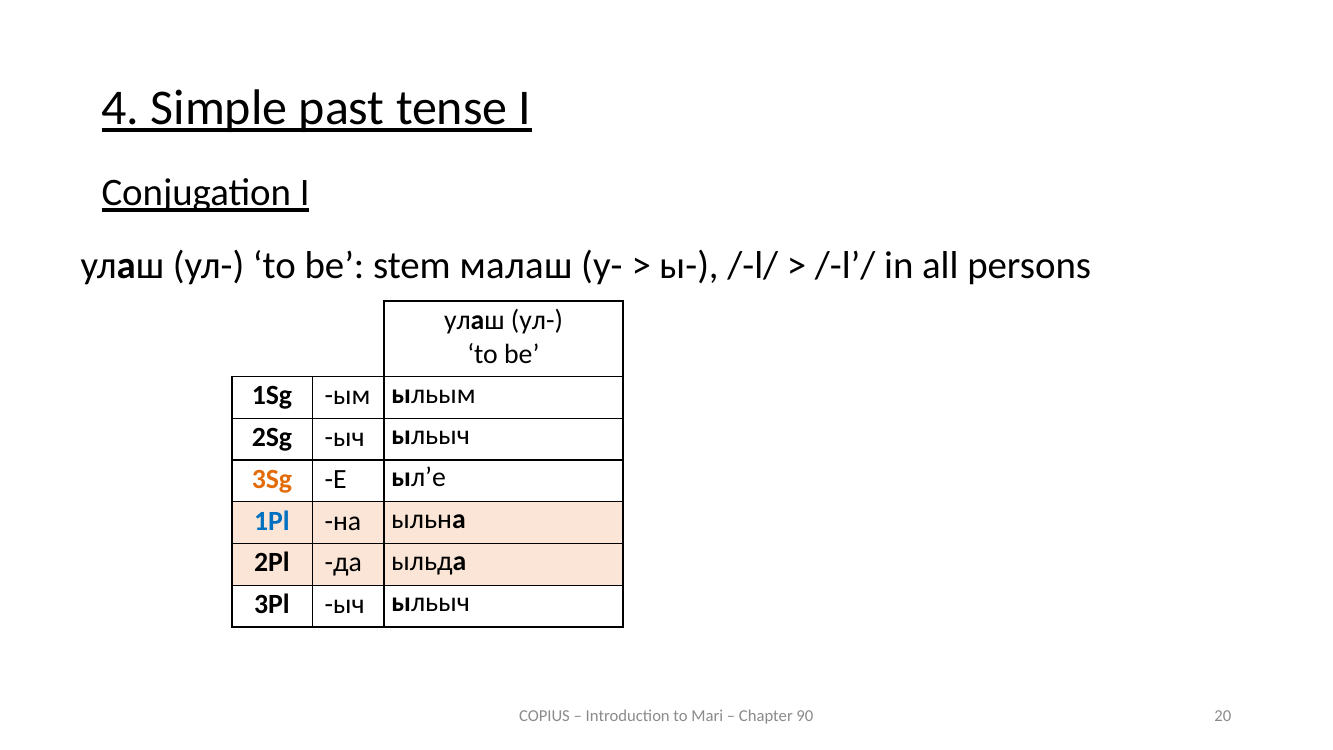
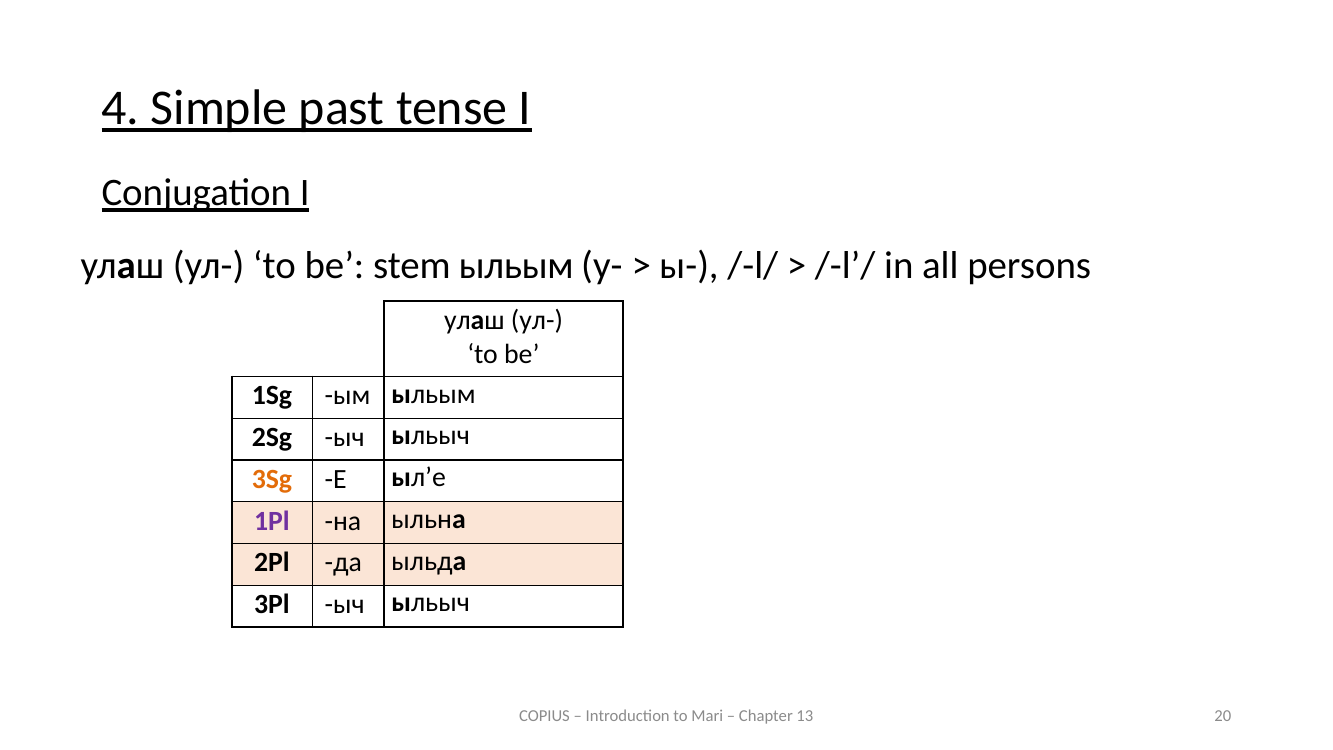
stem малаш: малаш -> ыльым (516, 265)
1Pl colour: blue -> purple (272, 521)
90: 90 -> 13 (805, 716)
